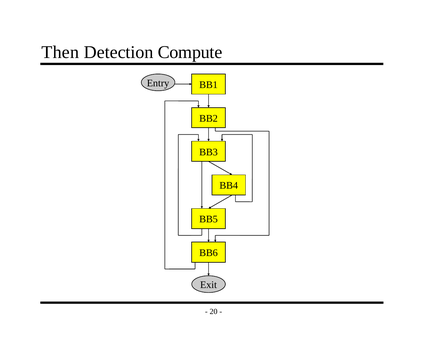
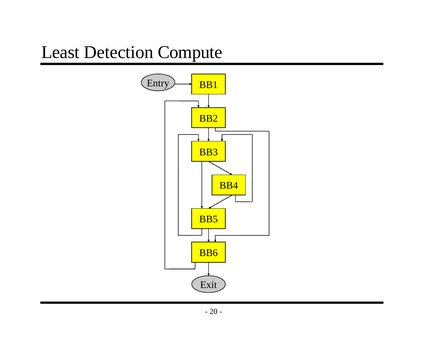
Then: Then -> Least (60, 52)
